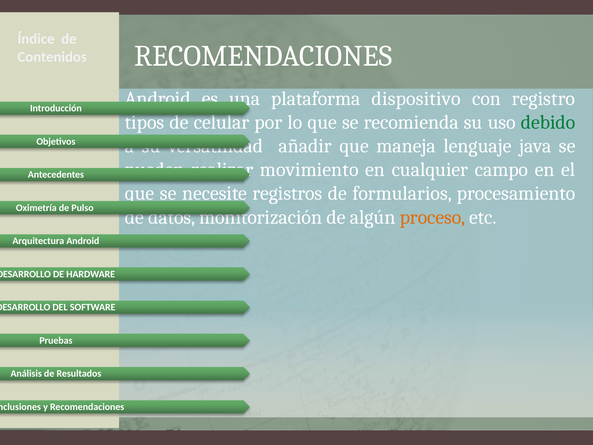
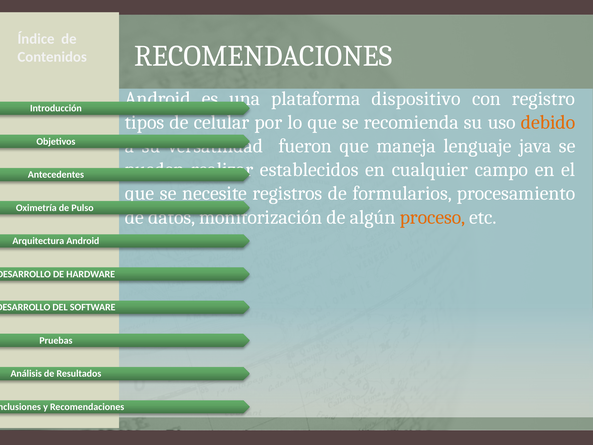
debido colour: green -> orange (548, 122)
añadir: añadir -> fueron (305, 146)
movimiento: movimiento -> establecidos (309, 170)
